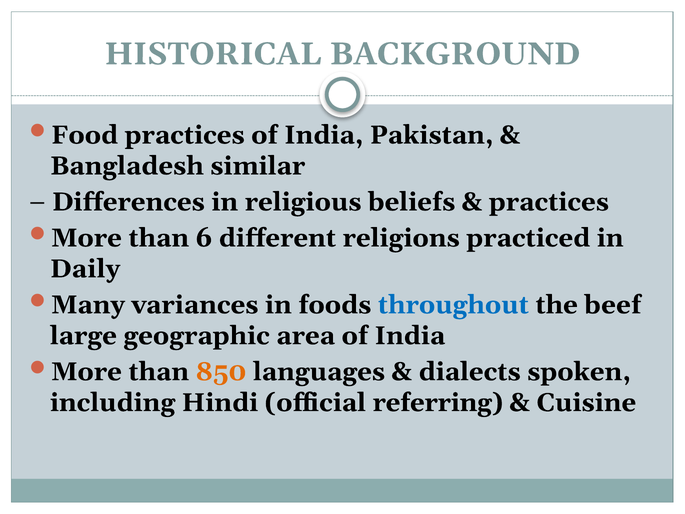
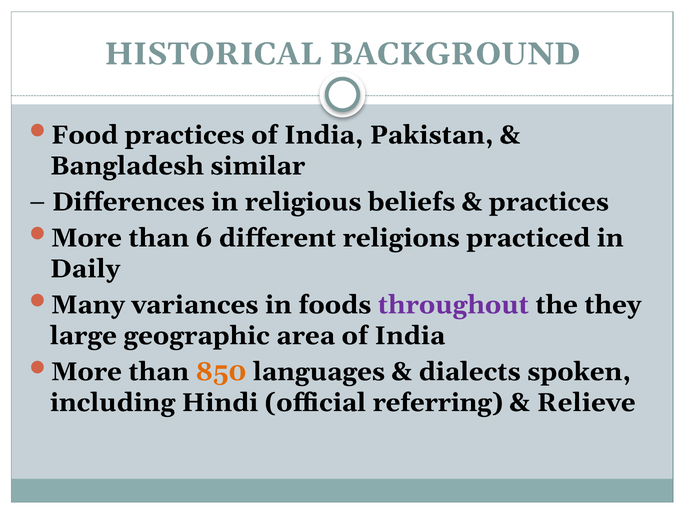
throughout colour: blue -> purple (453, 305)
beef: beef -> they (613, 305)
Cuisine: Cuisine -> Relieve (586, 402)
